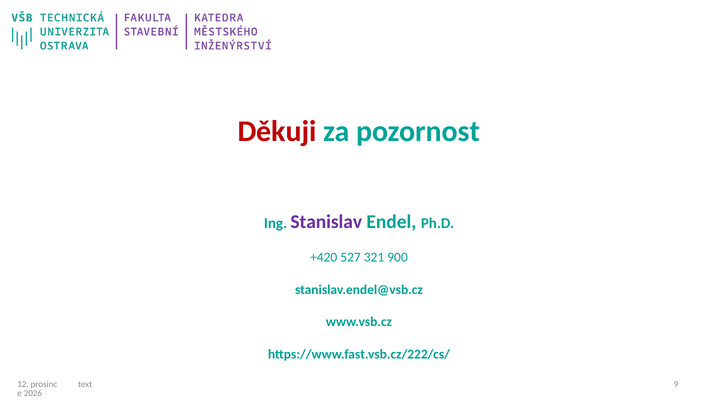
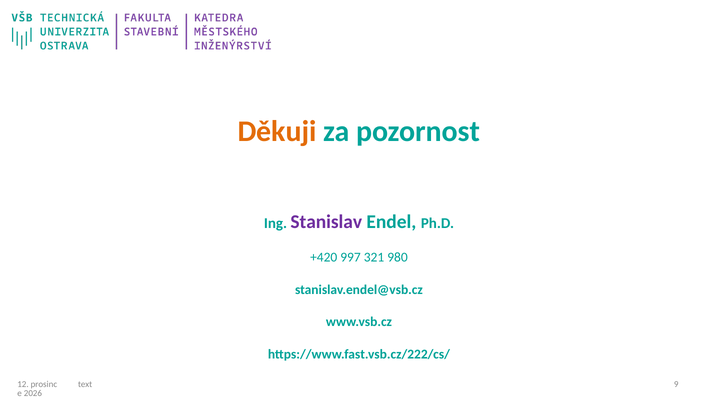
Děkuji colour: red -> orange (277, 132)
527: 527 -> 997 (351, 257)
900: 900 -> 980 (397, 257)
